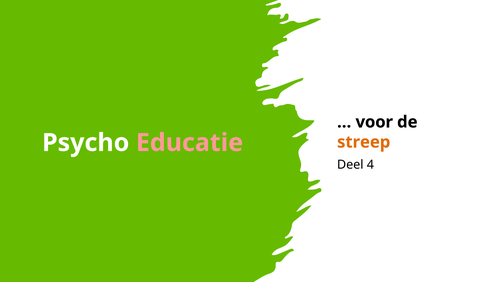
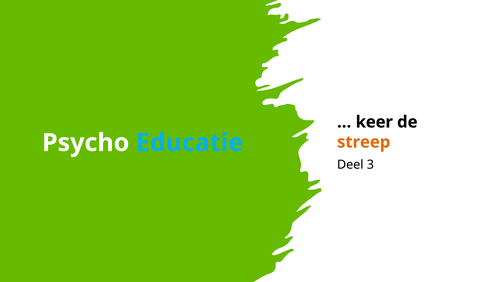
voor: voor -> keer (374, 122)
Educatie colour: pink -> light blue (189, 143)
4: 4 -> 3 (370, 164)
